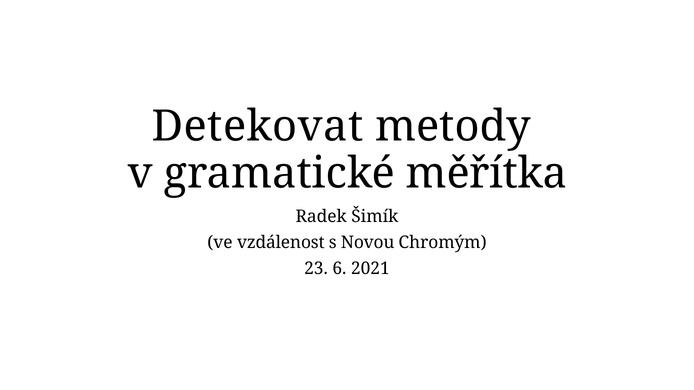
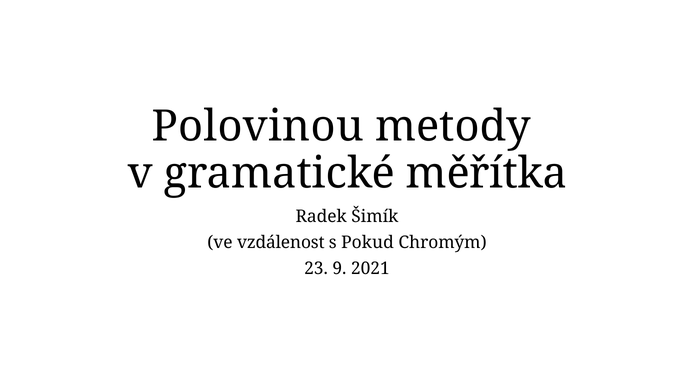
Detekovat: Detekovat -> Polovinou (258, 127)
Novou: Novou -> Pokud (368, 243)
6: 6 -> 9 (339, 269)
